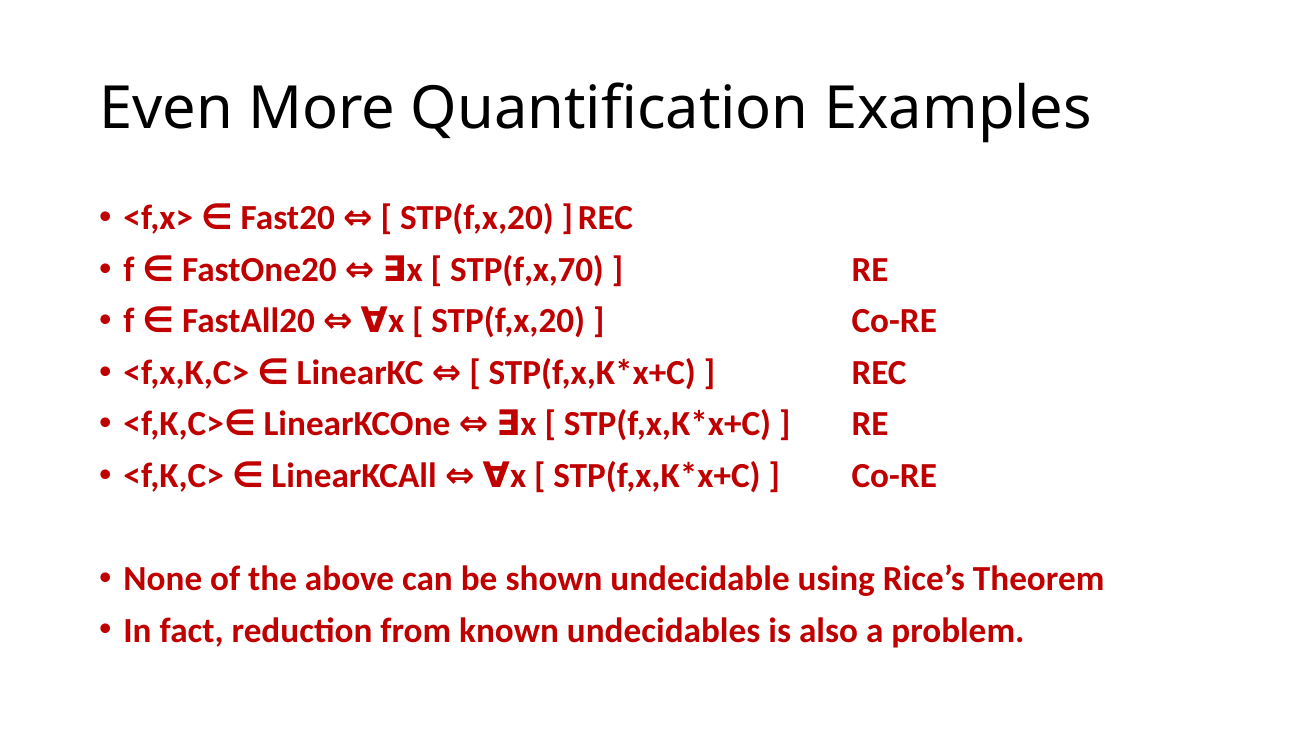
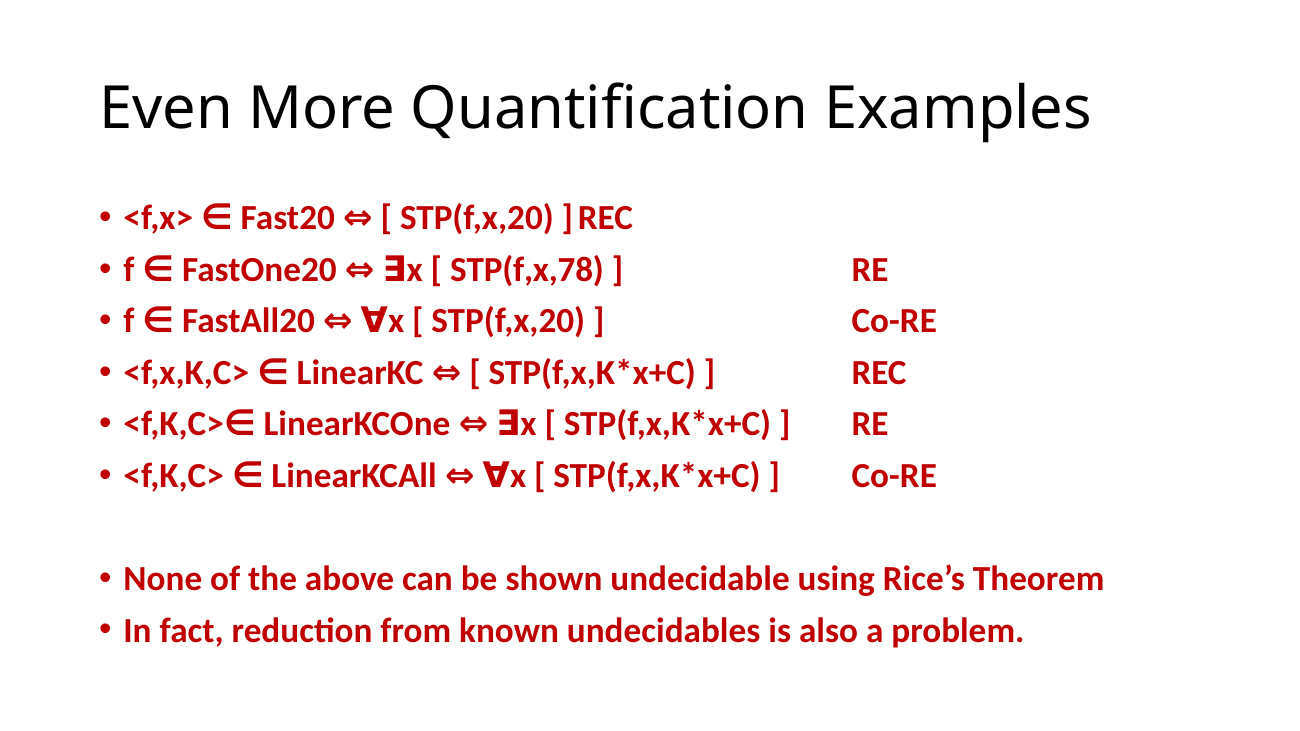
STP(f,x,70: STP(f,x,70 -> STP(f,x,78 (527, 270)
